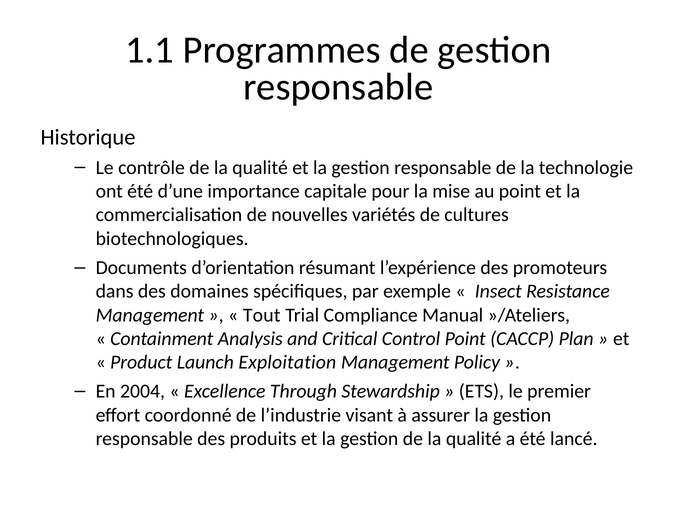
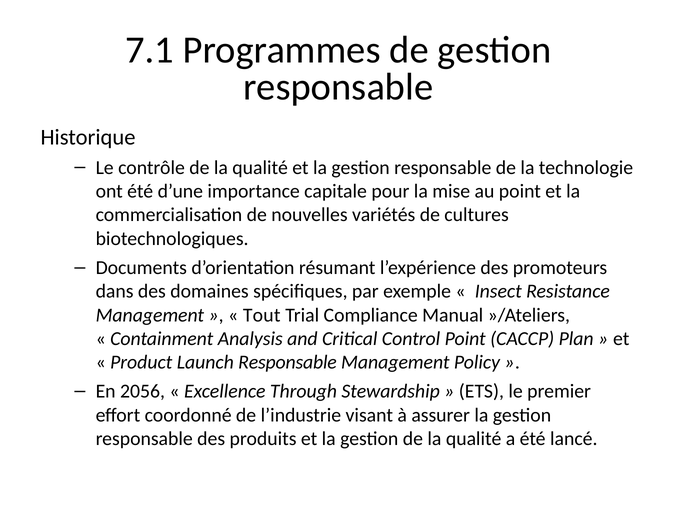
1.1: 1.1 -> 7.1 (150, 50)
Launch Exploitation: Exploitation -> Responsable (288, 362)
2004: 2004 -> 2056 (142, 391)
